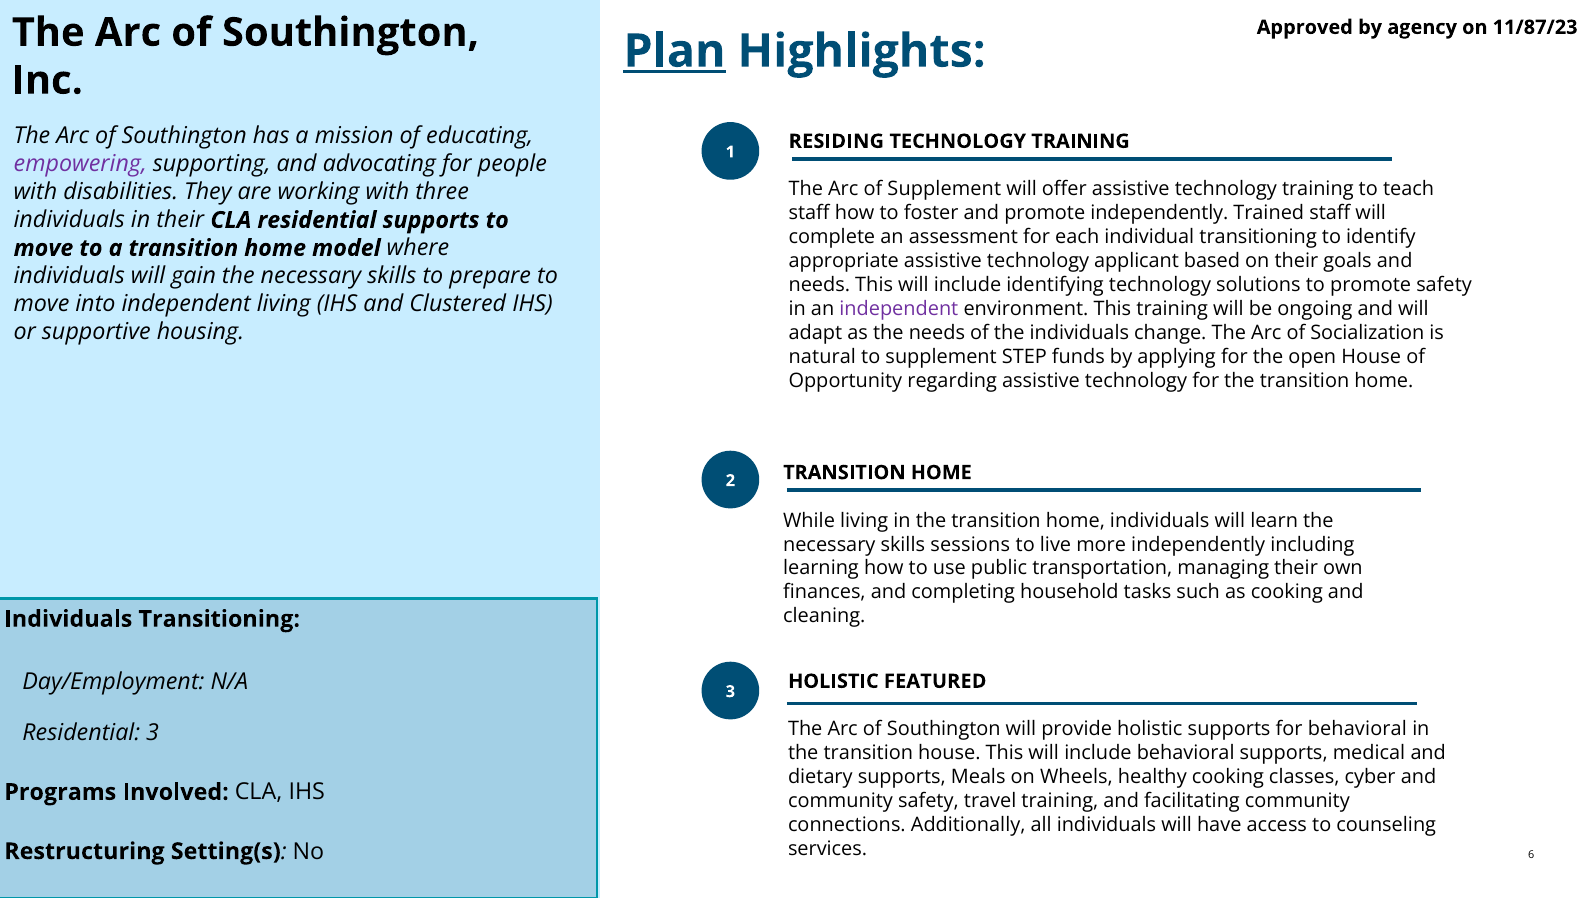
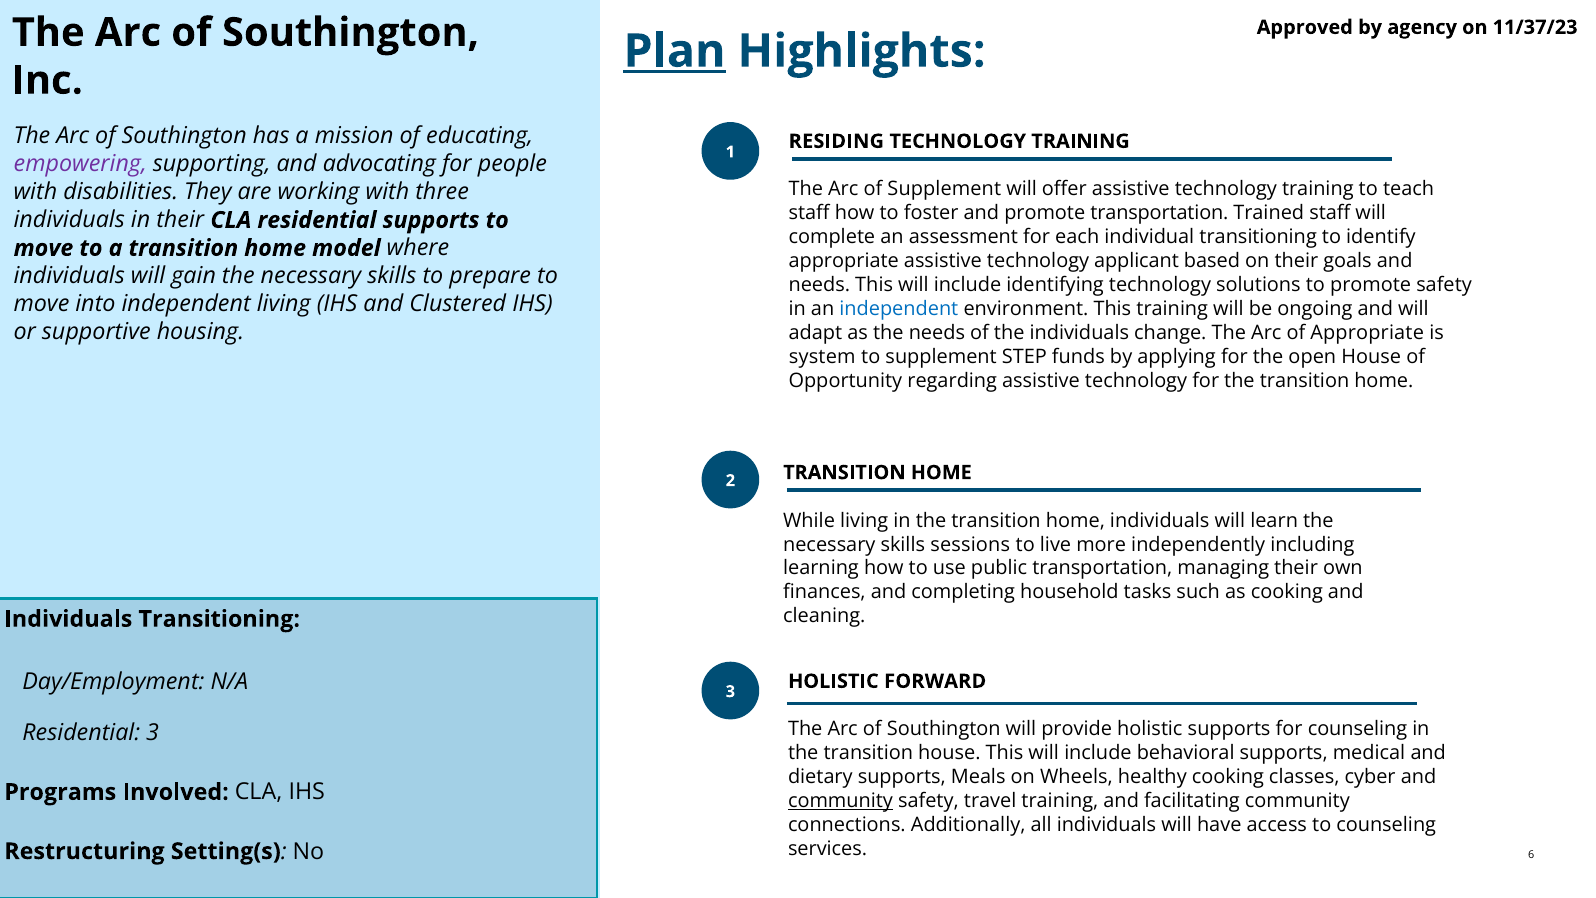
11/87/23: 11/87/23 -> 11/37/23 (1535, 27)
promote independently: independently -> transportation (1159, 213)
independent colour: purple -> blue (899, 309)
of Socialization: Socialization -> Appropriate (1367, 333)
natural: natural -> system (822, 357)
FEATURED: FEATURED -> FORWARD (935, 681)
for behavioral: behavioral -> counseling (1357, 729)
community underline: none -> present (840, 801)
